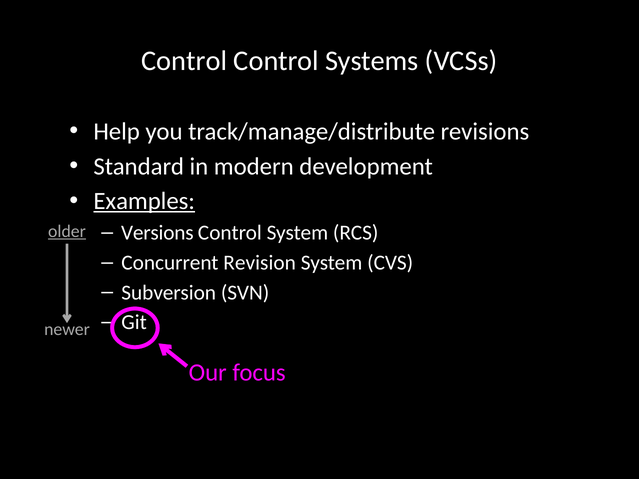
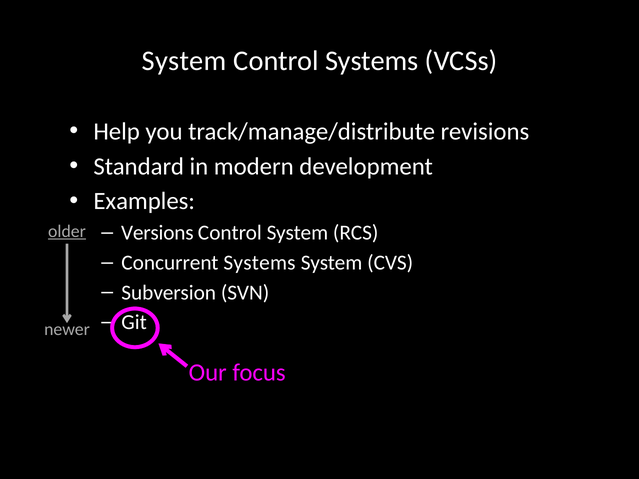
Control: Control -> System (184, 61)
Examples underline: present -> none (144, 201)
Concurrent Revision: Revision -> Systems (260, 263)
